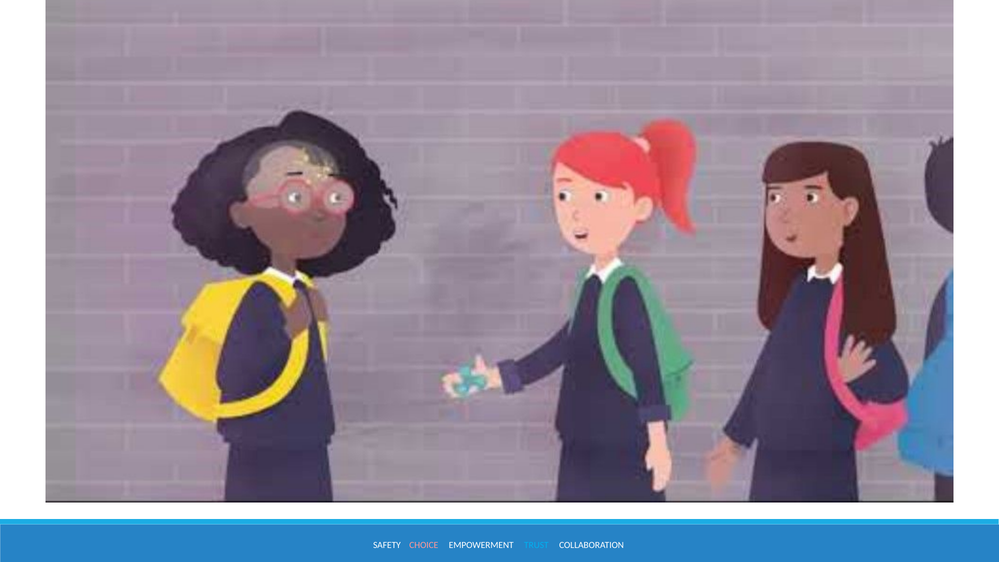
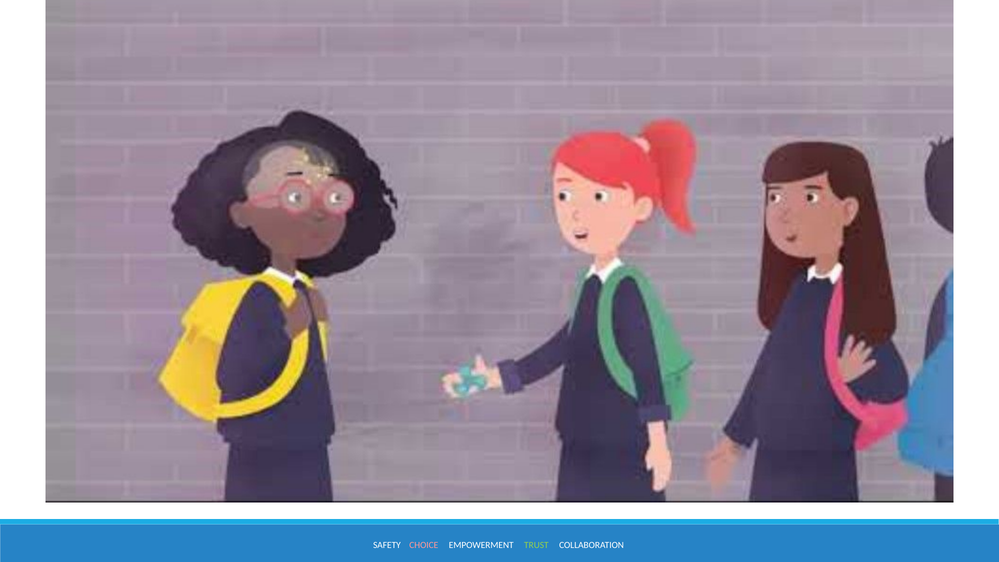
TRUST colour: light blue -> light green (536, 545)
